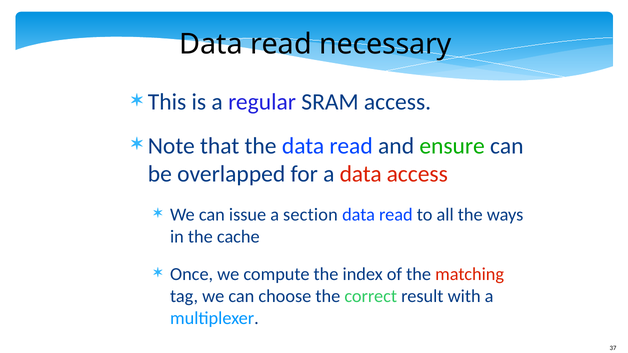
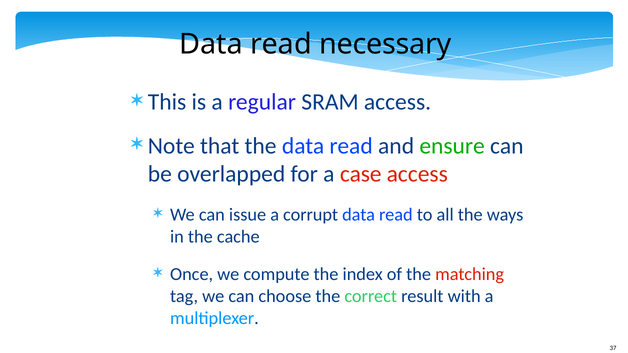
a data: data -> case (361, 174)
section: section -> corrupt (311, 215)
